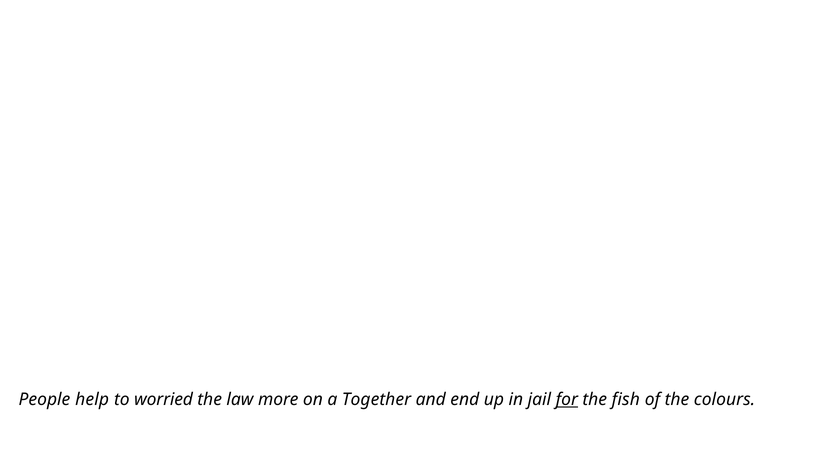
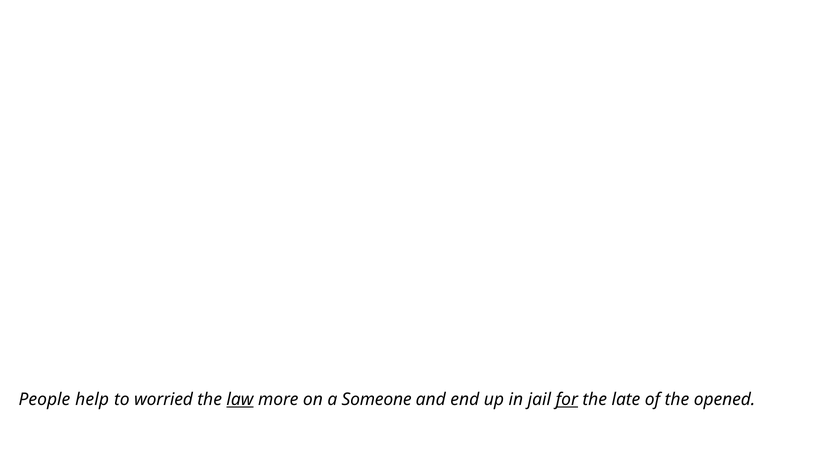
law underline: none -> present (240, 400)
Together: Together -> Someone (377, 400)
fish: fish -> late (626, 400)
colours: colours -> opened (725, 400)
